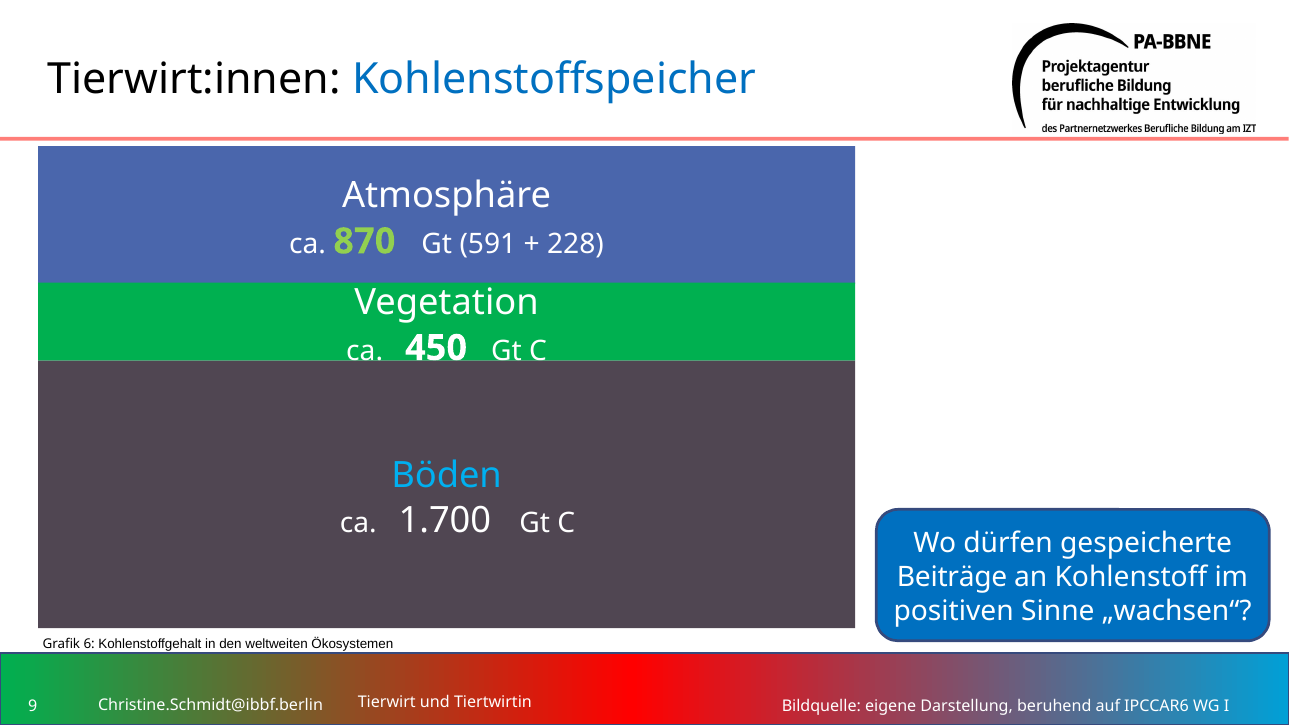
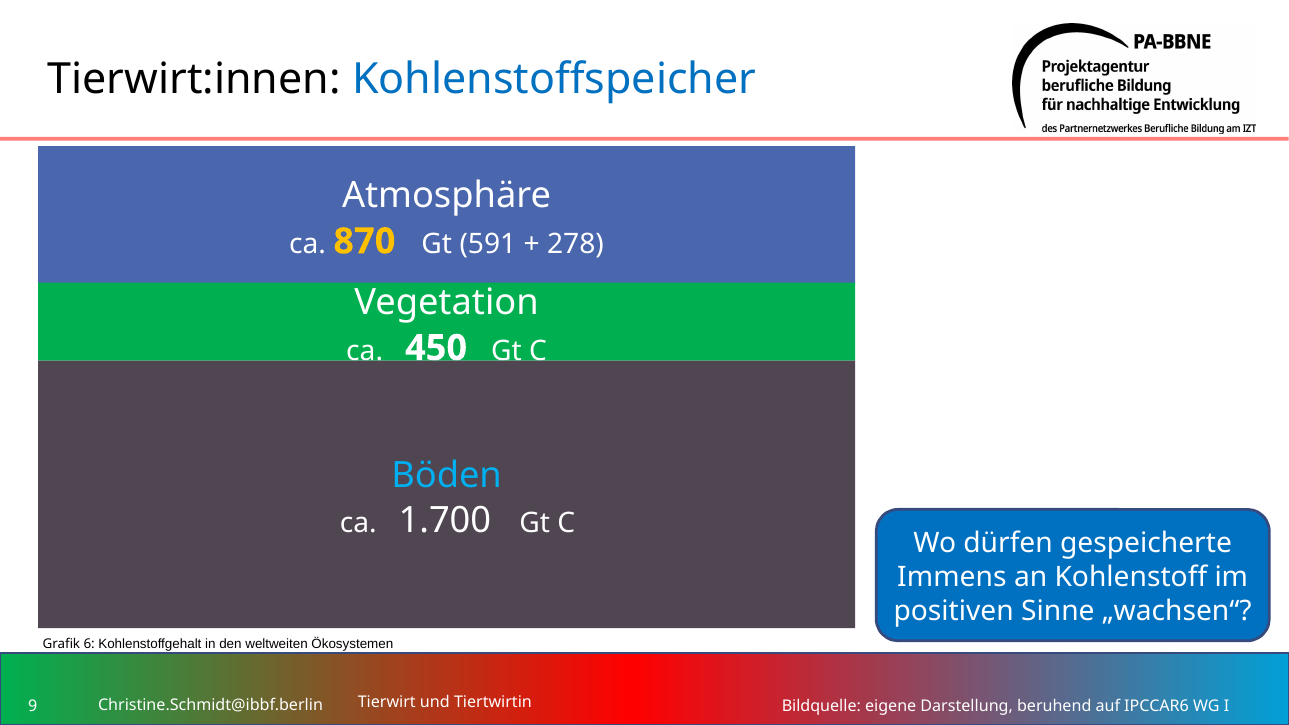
870 colour: light green -> yellow (364, 241)
228: 228 -> 278 (575, 244)
Beiträge: Beiträge -> Immens (952, 577)
